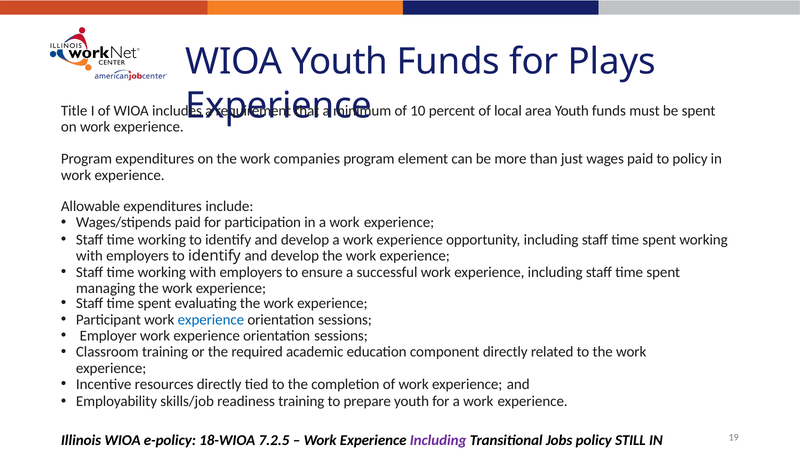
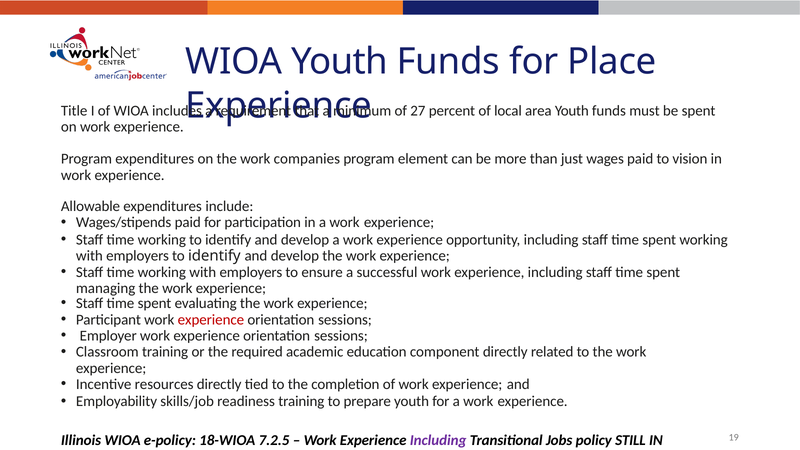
Plays: Plays -> Place (612, 62)
10: 10 -> 27 (418, 111)
to policy: policy -> vision (690, 159)
experience colour: blue -> red (211, 320)
